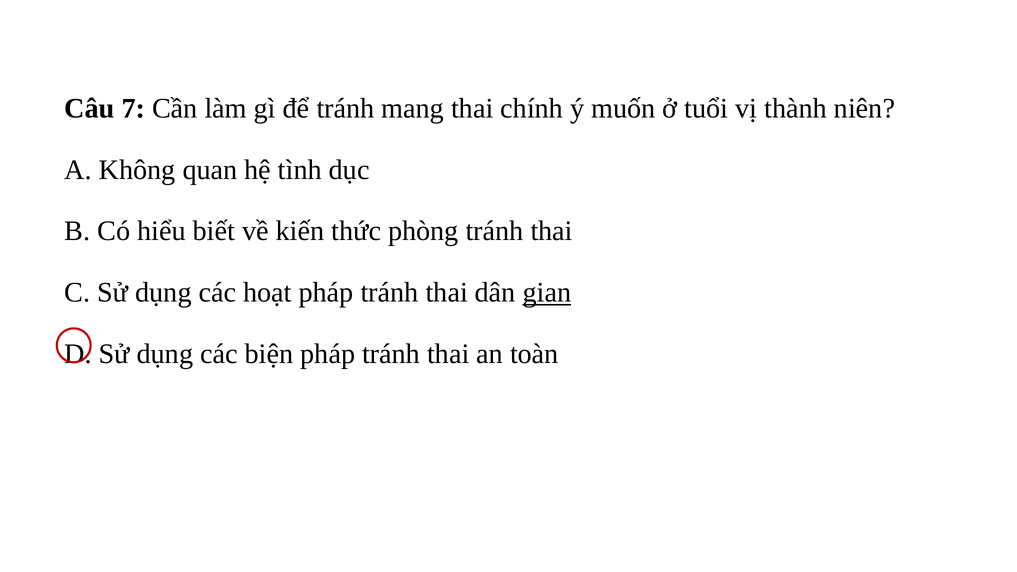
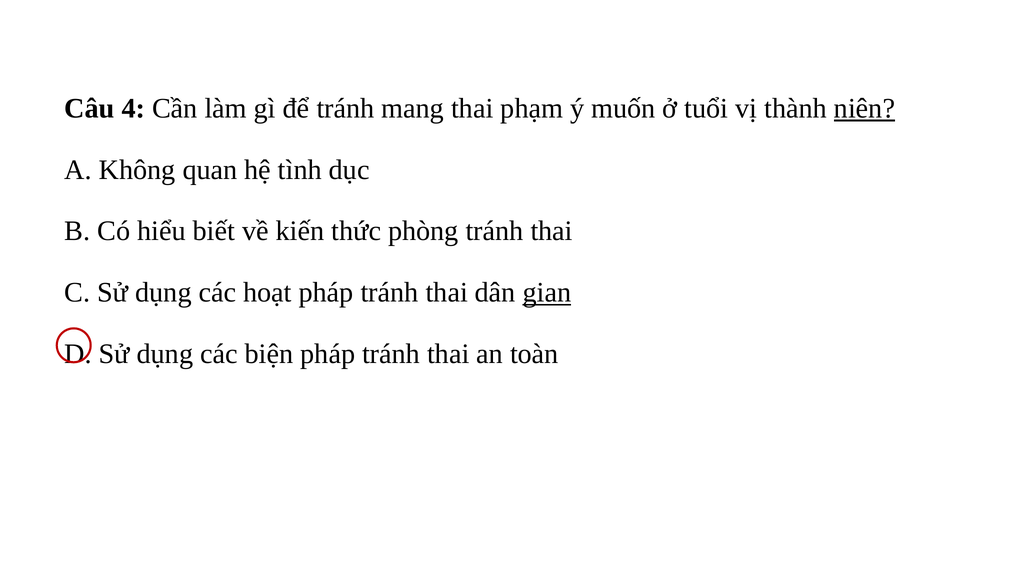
7: 7 -> 4 (133, 108)
chính: chính -> phạm (532, 108)
niên underline: none -> present (864, 108)
